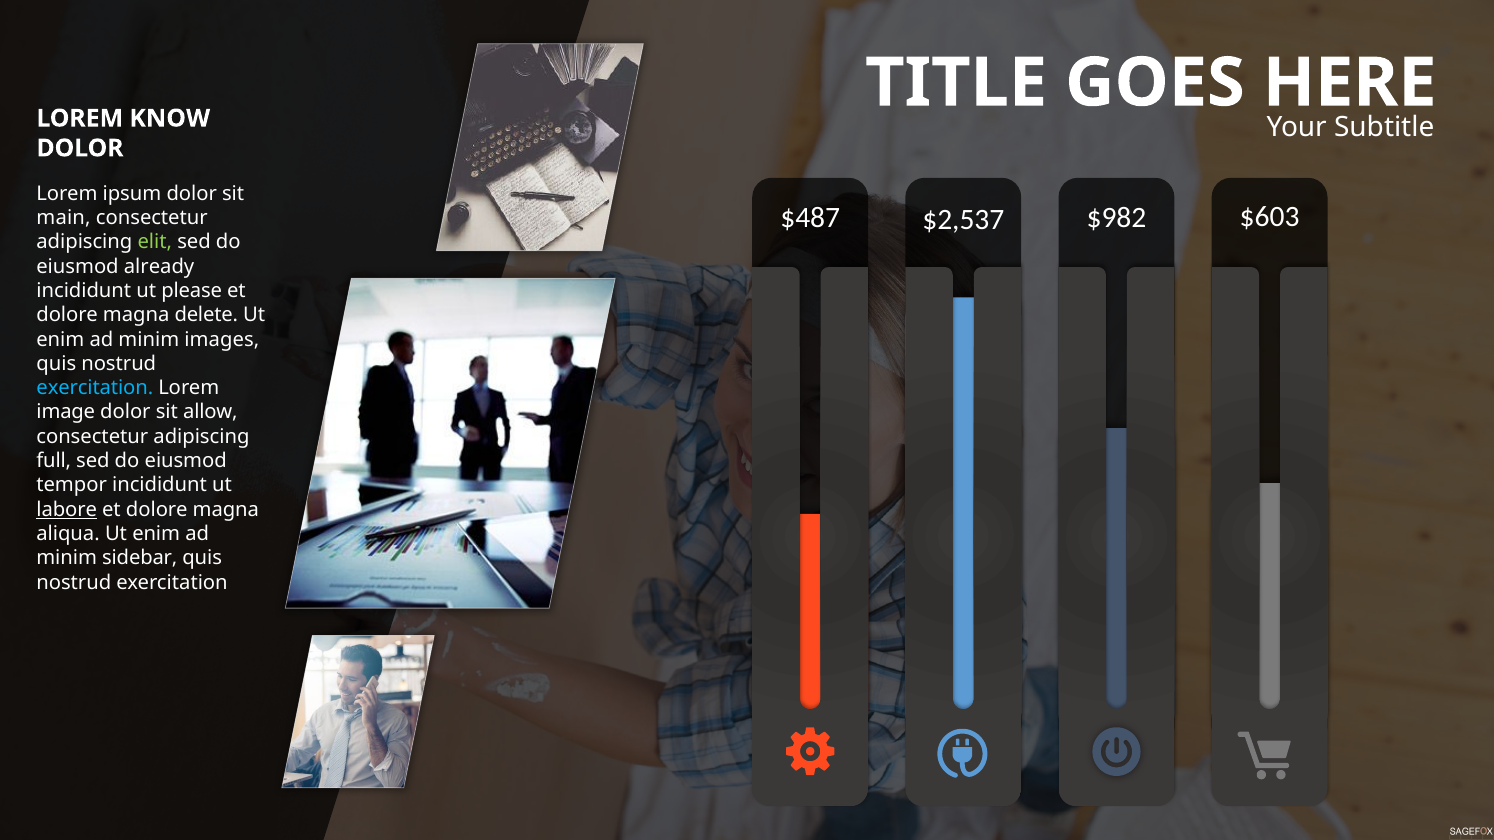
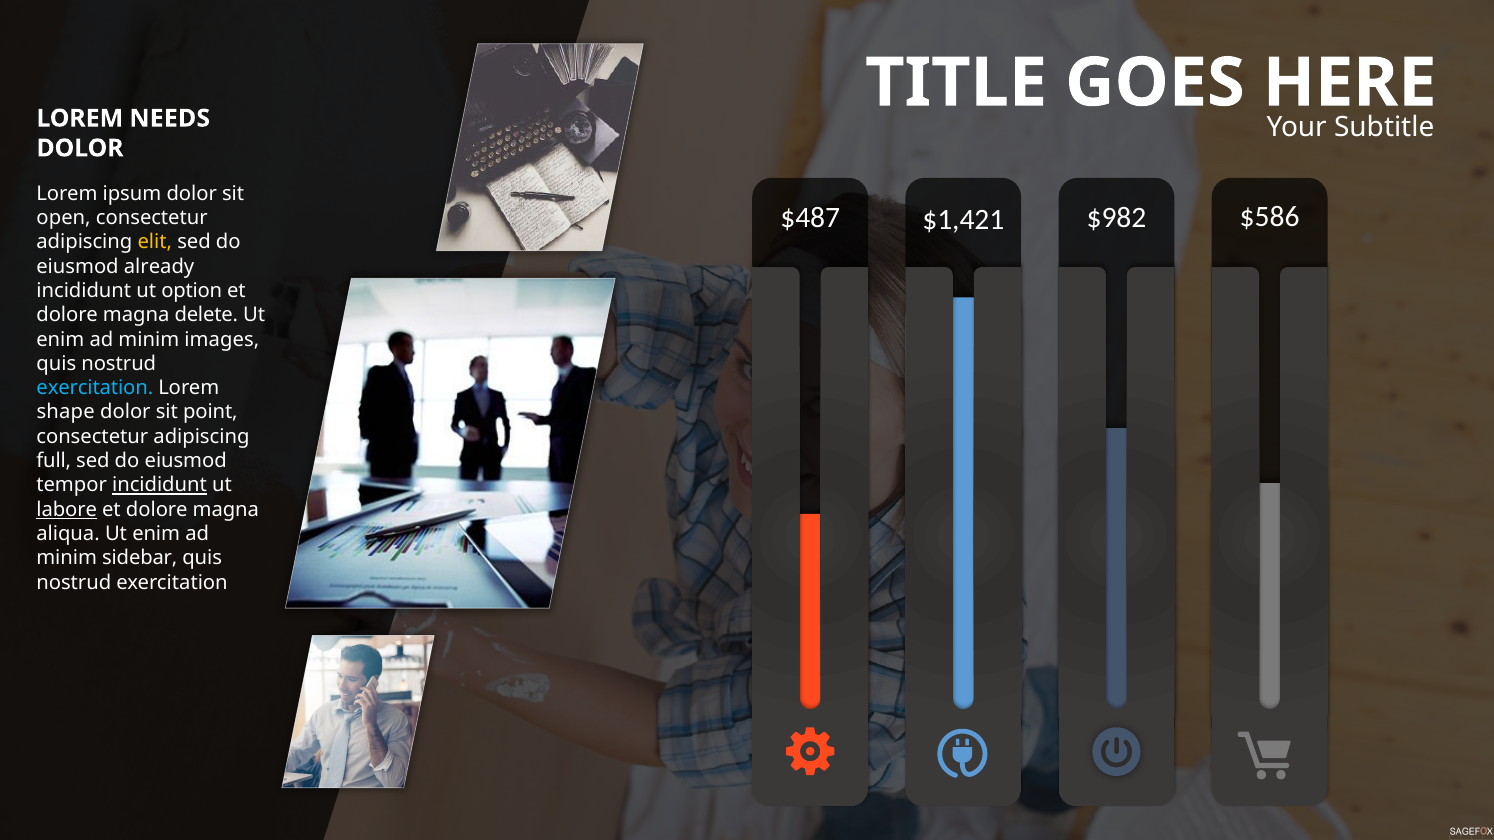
KNOW: KNOW -> NEEDS (170, 118)
$2,537: $2,537 -> $1,421 (963, 220)
$603: $603 -> $586 (1270, 217)
main: main -> open (64, 218)
elit colour: light green -> yellow (155, 242)
please: please -> option (192, 291)
image: image -> shape (66, 412)
allow: allow -> point (210, 412)
incididunt underline: none -> present (160, 485)
